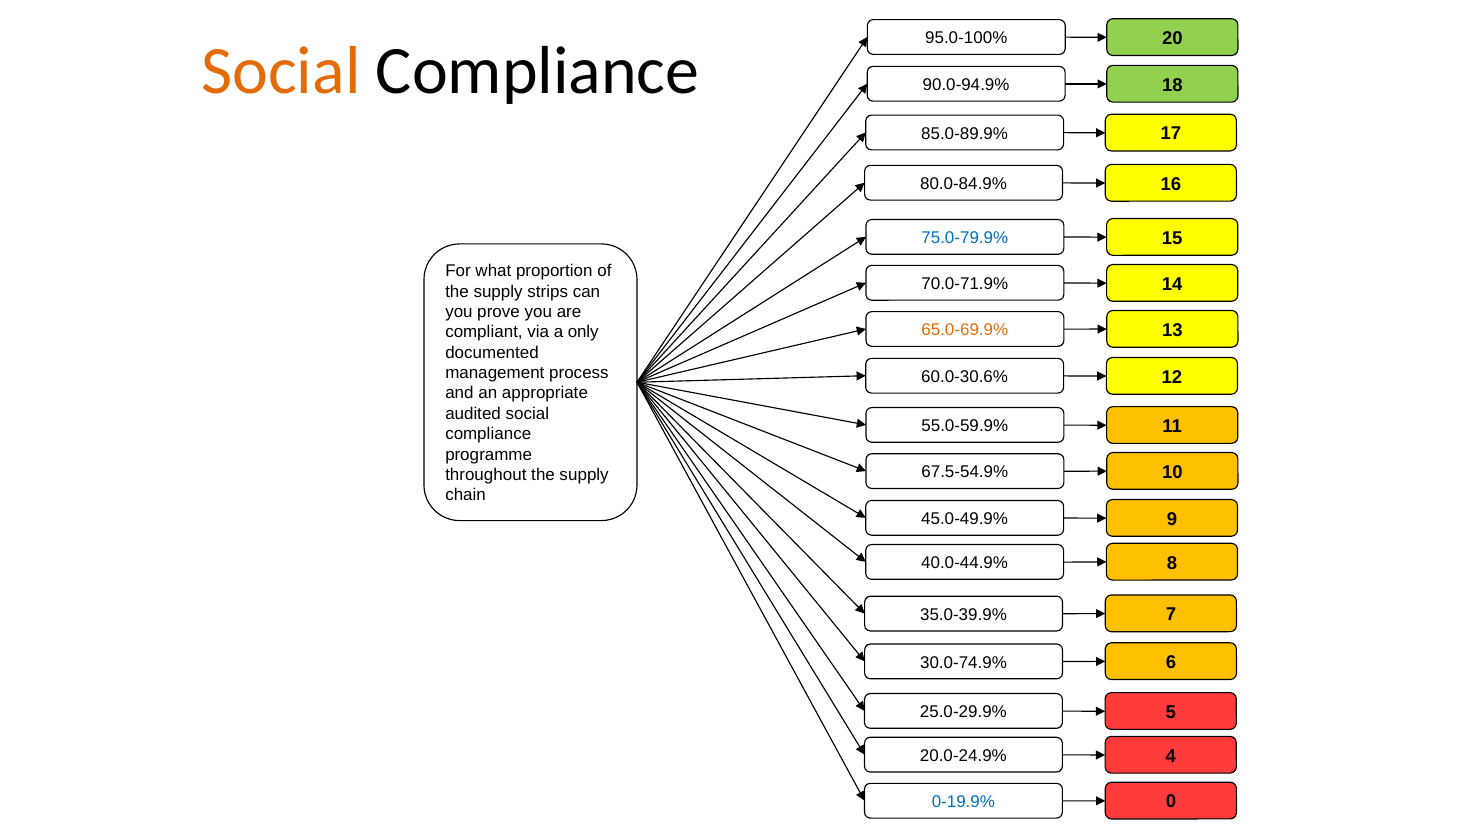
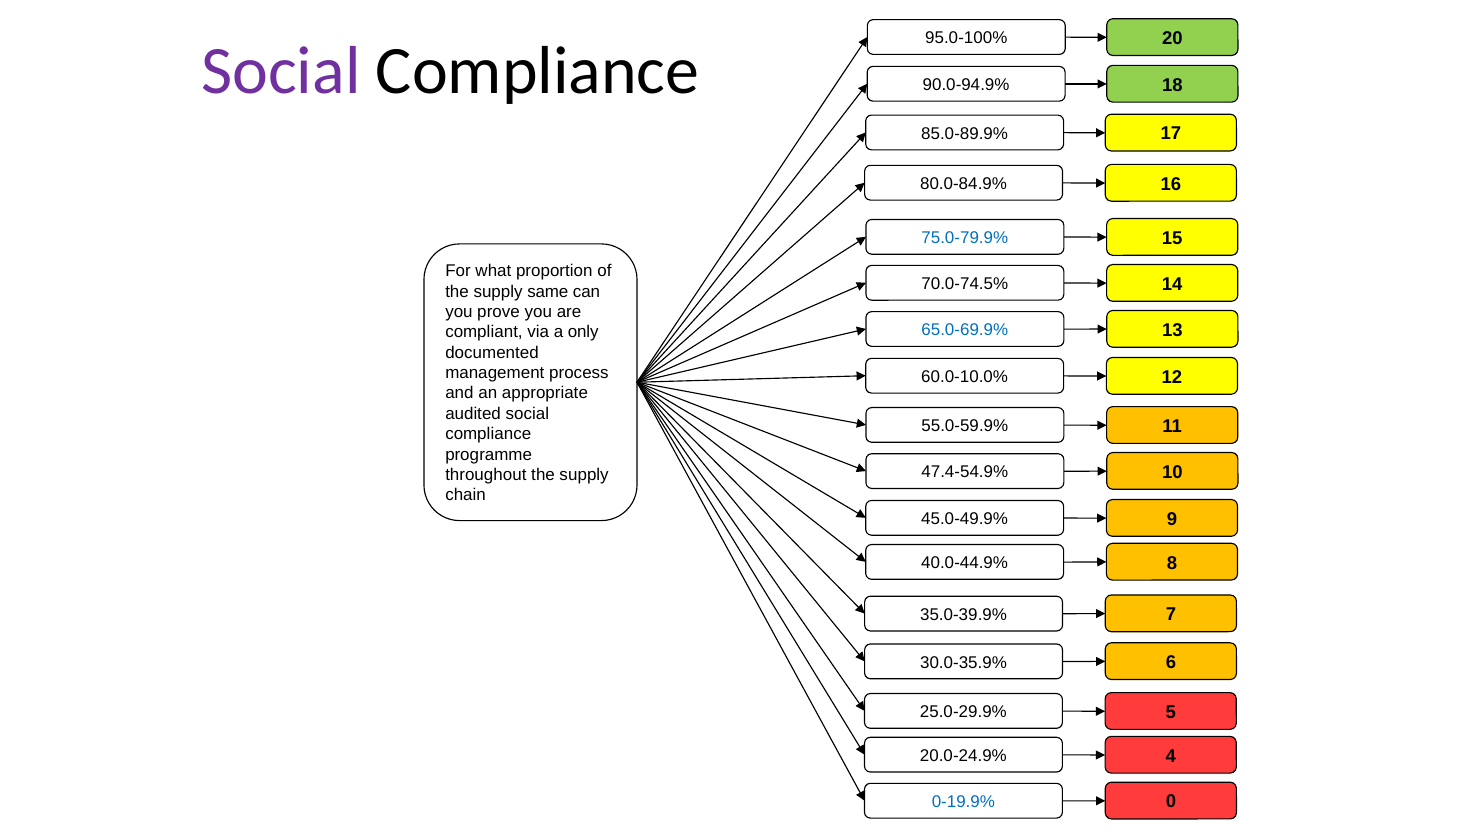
Social colour: orange -> purple (281, 71)
70.0-71.9%: 70.0-71.9% -> 70.0-74.5% (965, 284)
strips: strips -> same (548, 292)
65.0-69.9% colour: orange -> blue (965, 330)
60.0-30.6%: 60.0-30.6% -> 60.0-10.0% (965, 377)
67.5-54.9%: 67.5-54.9% -> 47.4-54.9% (965, 472)
30.0-74.9%: 30.0-74.9% -> 30.0-35.9% (963, 663)
